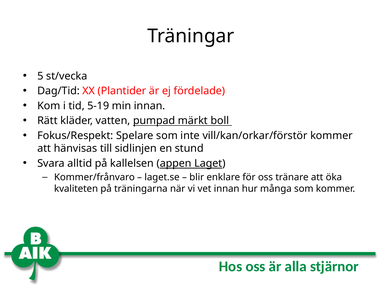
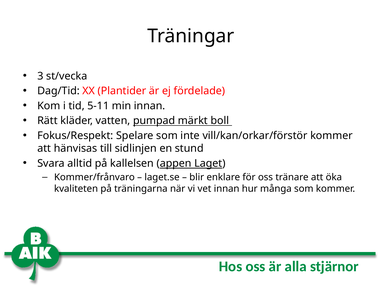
5: 5 -> 3 (40, 76)
5-19: 5-19 -> 5-11 (98, 106)
